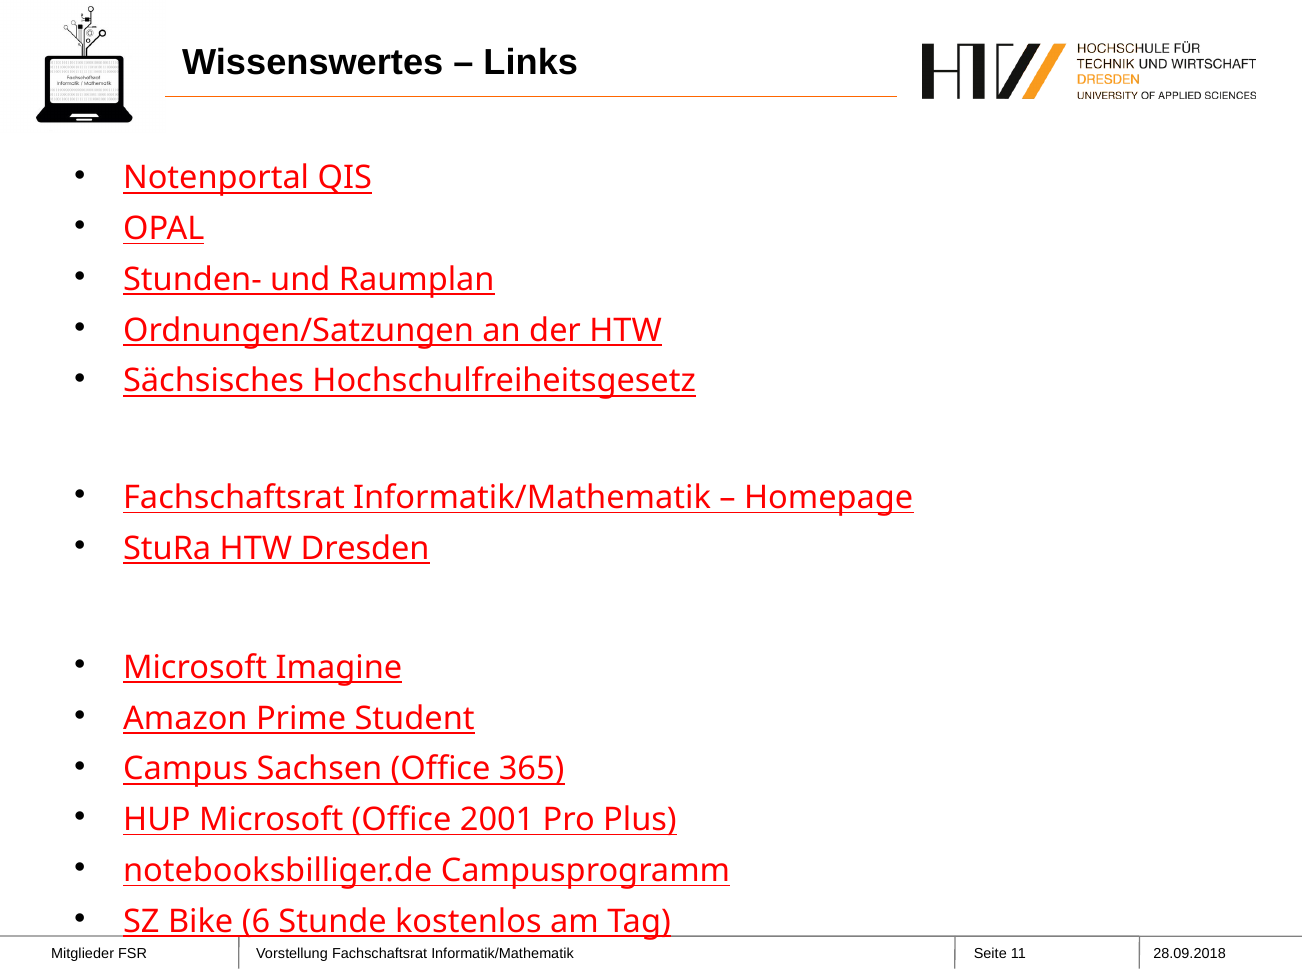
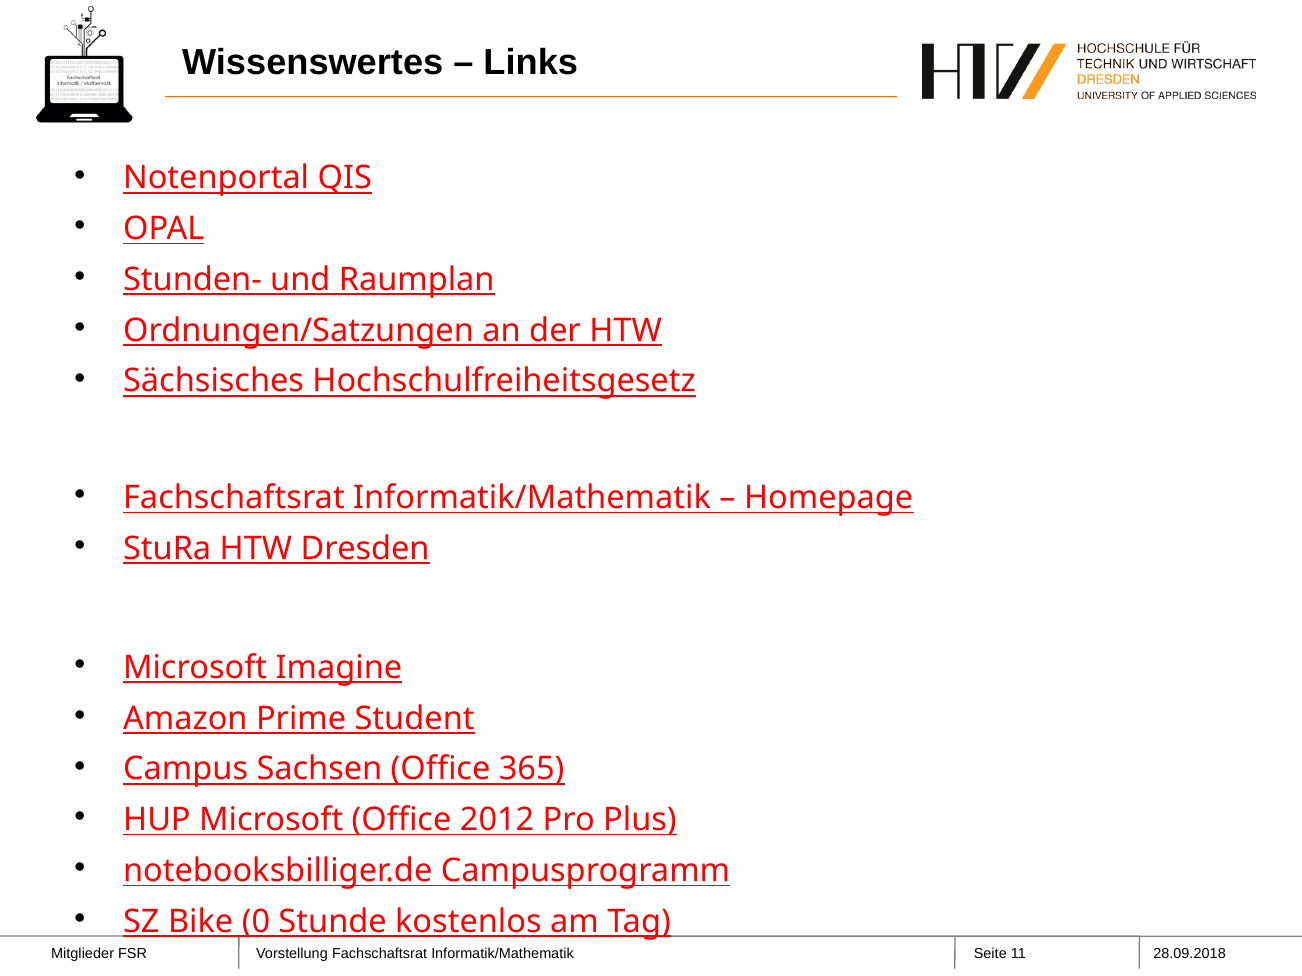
2001: 2001 -> 2012 (497, 820)
6: 6 -> 0 (256, 922)
